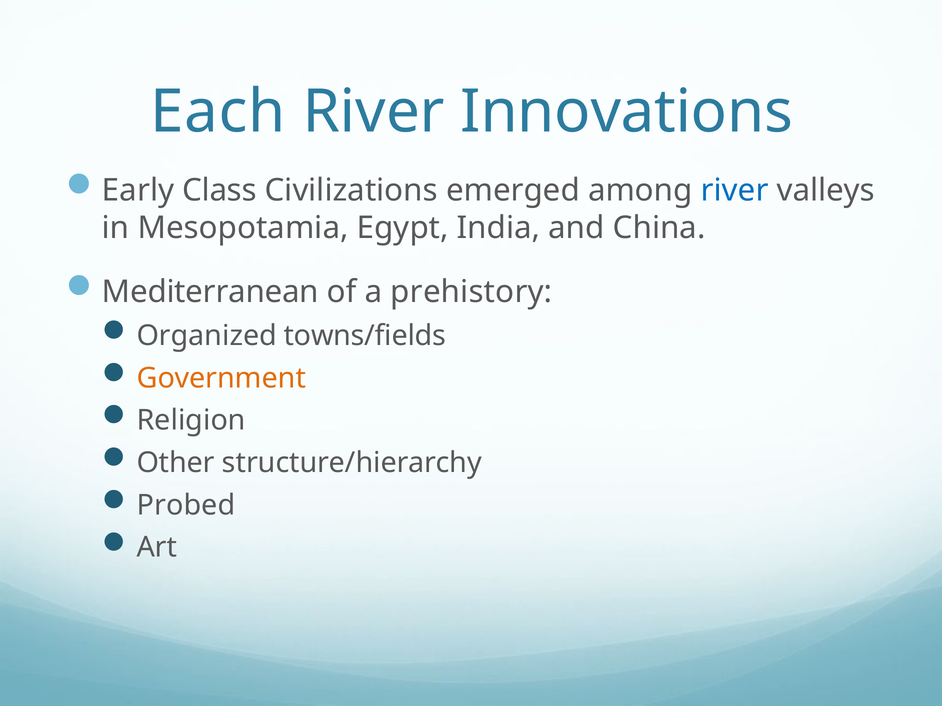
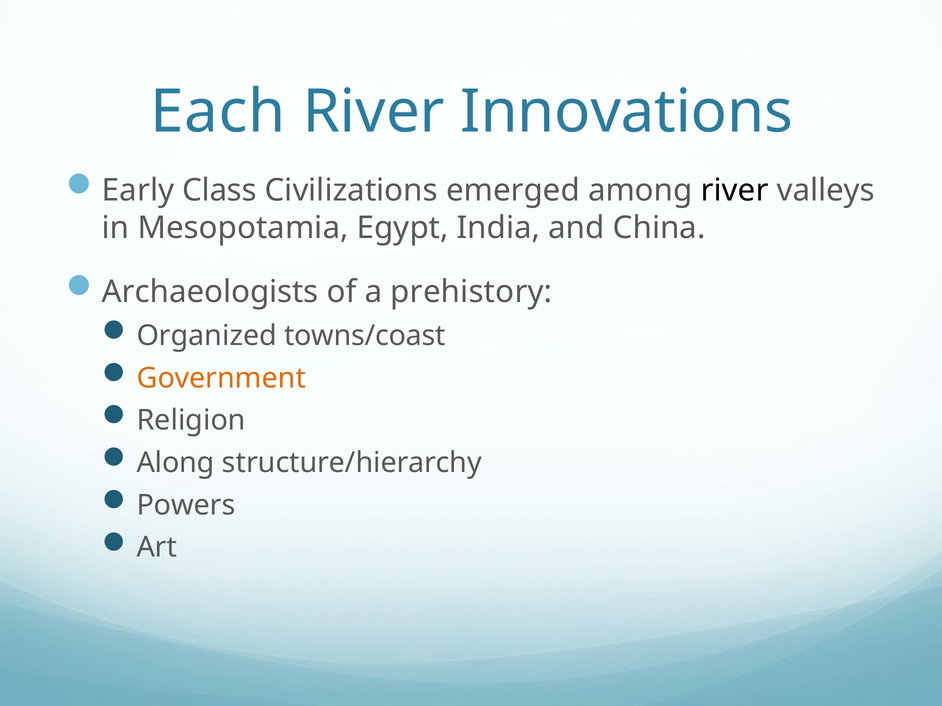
river colour: blue -> black (735, 191)
Mediterranean: Mediterranean -> Archaeologists (210, 292)
towns/fields: towns/fields -> towns/coast (365, 336)
Other: Other -> Along (176, 463)
Probed: Probed -> Powers (186, 505)
